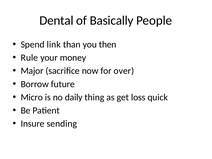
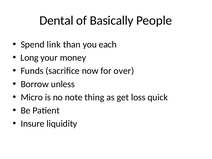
then: then -> each (108, 44)
Rule: Rule -> Long (29, 58)
Major: Major -> Funds (32, 71)
future: future -> unless (63, 84)
daily: daily -> note (74, 97)
sending: sending -> liquidity (62, 124)
